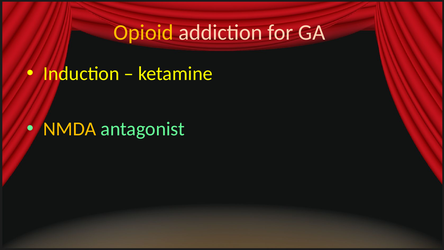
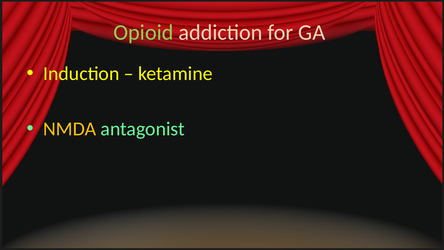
Opioid colour: yellow -> light green (144, 32)
